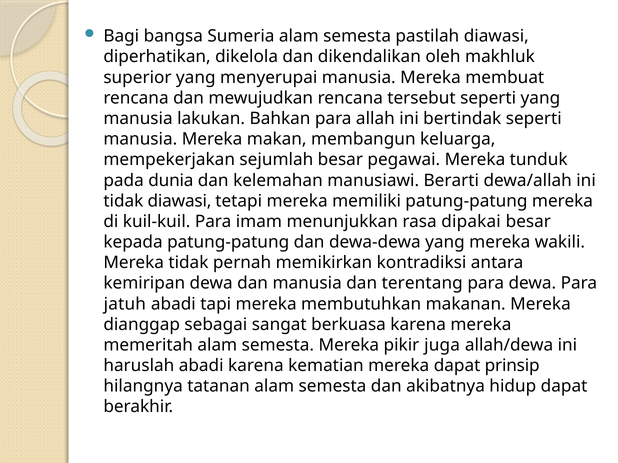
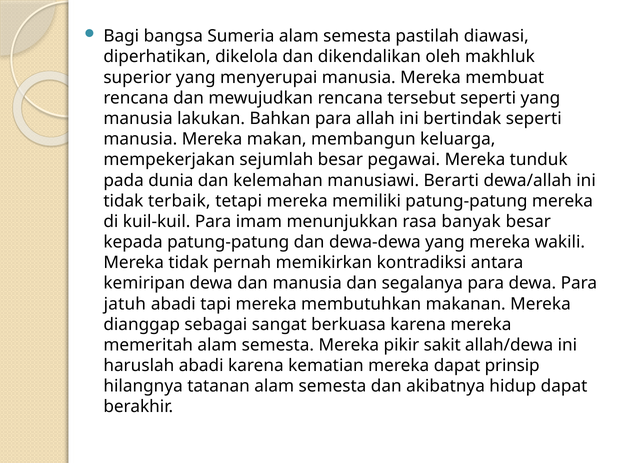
tidak diawasi: diawasi -> terbaik (179, 201)
dipakai: dipakai -> banyak (471, 222)
terentang: terentang -> segalanya (422, 284)
juga: juga -> sakit (442, 345)
